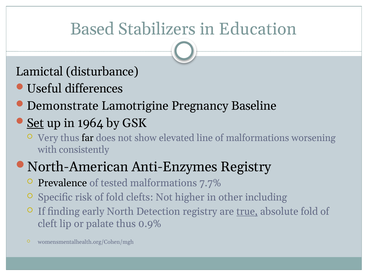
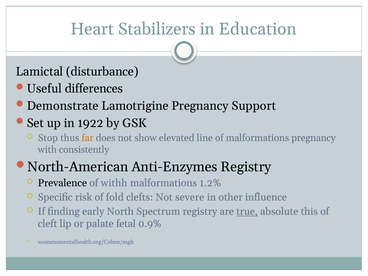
Based: Based -> Heart (92, 29)
Baseline: Baseline -> Support (254, 106)
Set underline: present -> none (35, 123)
1964: 1964 -> 1922 (91, 123)
Very: Very -> Stop (48, 138)
far colour: black -> orange (88, 138)
malformations worsening: worsening -> pregnancy (314, 138)
tested: tested -> withh (114, 183)
7.7%: 7.7% -> 1.2% (210, 183)
higher: higher -> severe (190, 197)
including: including -> influence (266, 197)
Detection: Detection -> Spectrum (158, 212)
absolute fold: fold -> this (309, 212)
palate thus: thus -> fetal (126, 224)
